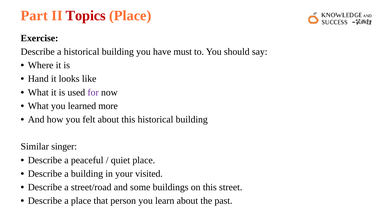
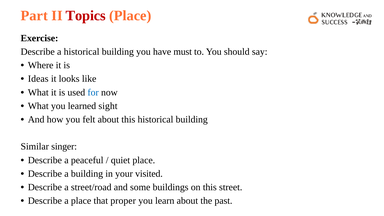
Hand: Hand -> Ideas (38, 79)
for colour: purple -> blue (93, 92)
more: more -> sight (108, 106)
person: person -> proper (123, 201)
